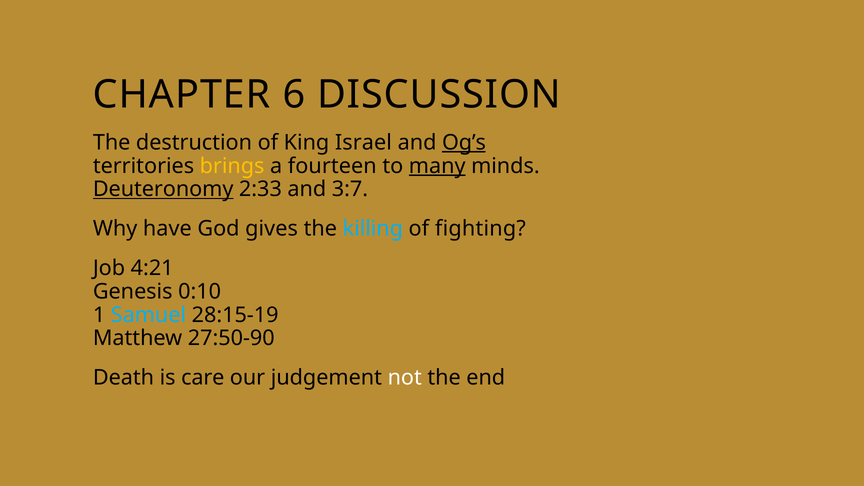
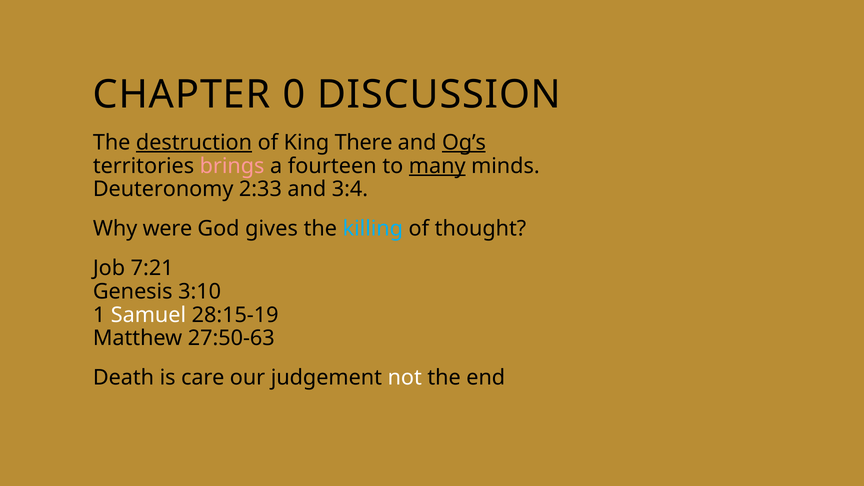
6: 6 -> 0 (294, 95)
destruction underline: none -> present (194, 143)
Israel: Israel -> There (364, 143)
brings colour: yellow -> pink (232, 166)
Deuteronomy underline: present -> none (163, 189)
3:7: 3:7 -> 3:4 (350, 189)
have: have -> were (167, 229)
fighting: fighting -> thought (480, 229)
4:21: 4:21 -> 7:21 (152, 268)
0:10: 0:10 -> 3:10 (200, 292)
Samuel colour: light blue -> white (148, 315)
27:50-90: 27:50-90 -> 27:50-63 (231, 338)
